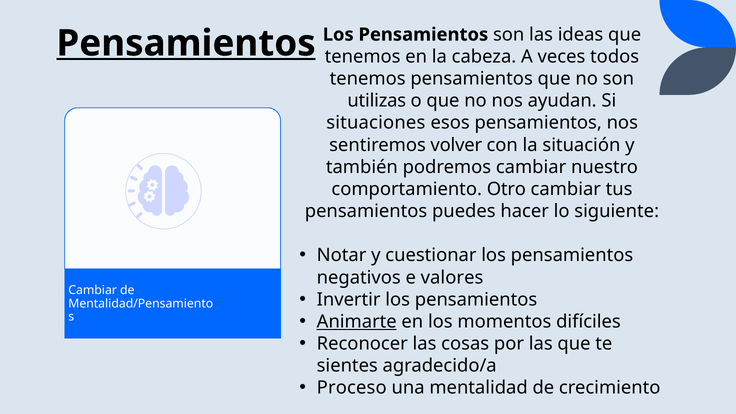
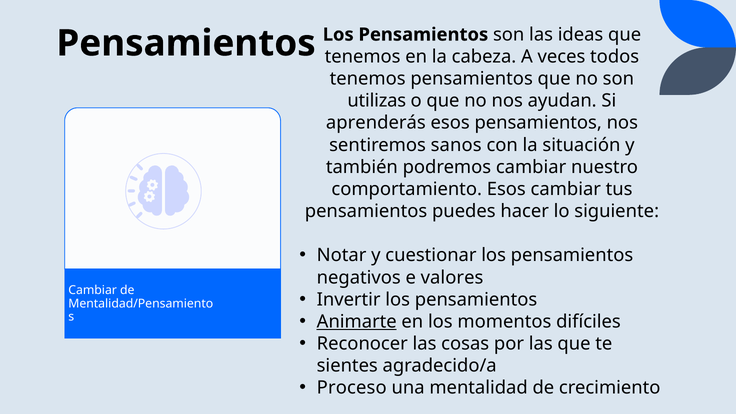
Pensamientos underline: present -> none (186, 43)
situaciones: situaciones -> aprenderás (376, 123)
volver: volver -> sanos (456, 145)
comportamiento Otro: Otro -> Esos (506, 189)
